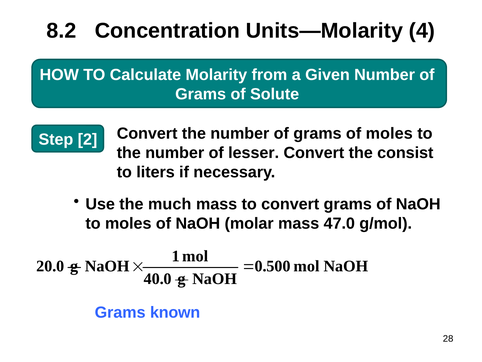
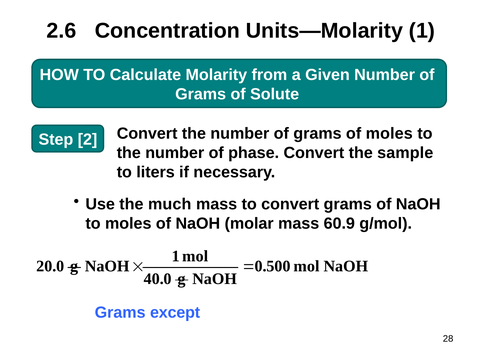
8.2: 8.2 -> 2.6 (61, 31)
4: 4 -> 1 (422, 31)
lesser: lesser -> phase (254, 153)
consist: consist -> sample (405, 153)
47.0: 47.0 -> 60.9 (339, 223)
known: known -> except (175, 312)
